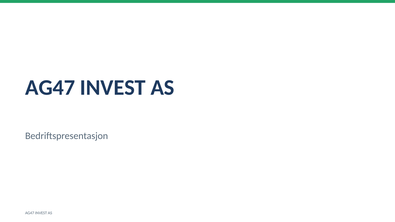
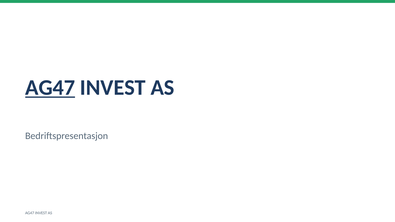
AG47 underline: none -> present (50, 88)
